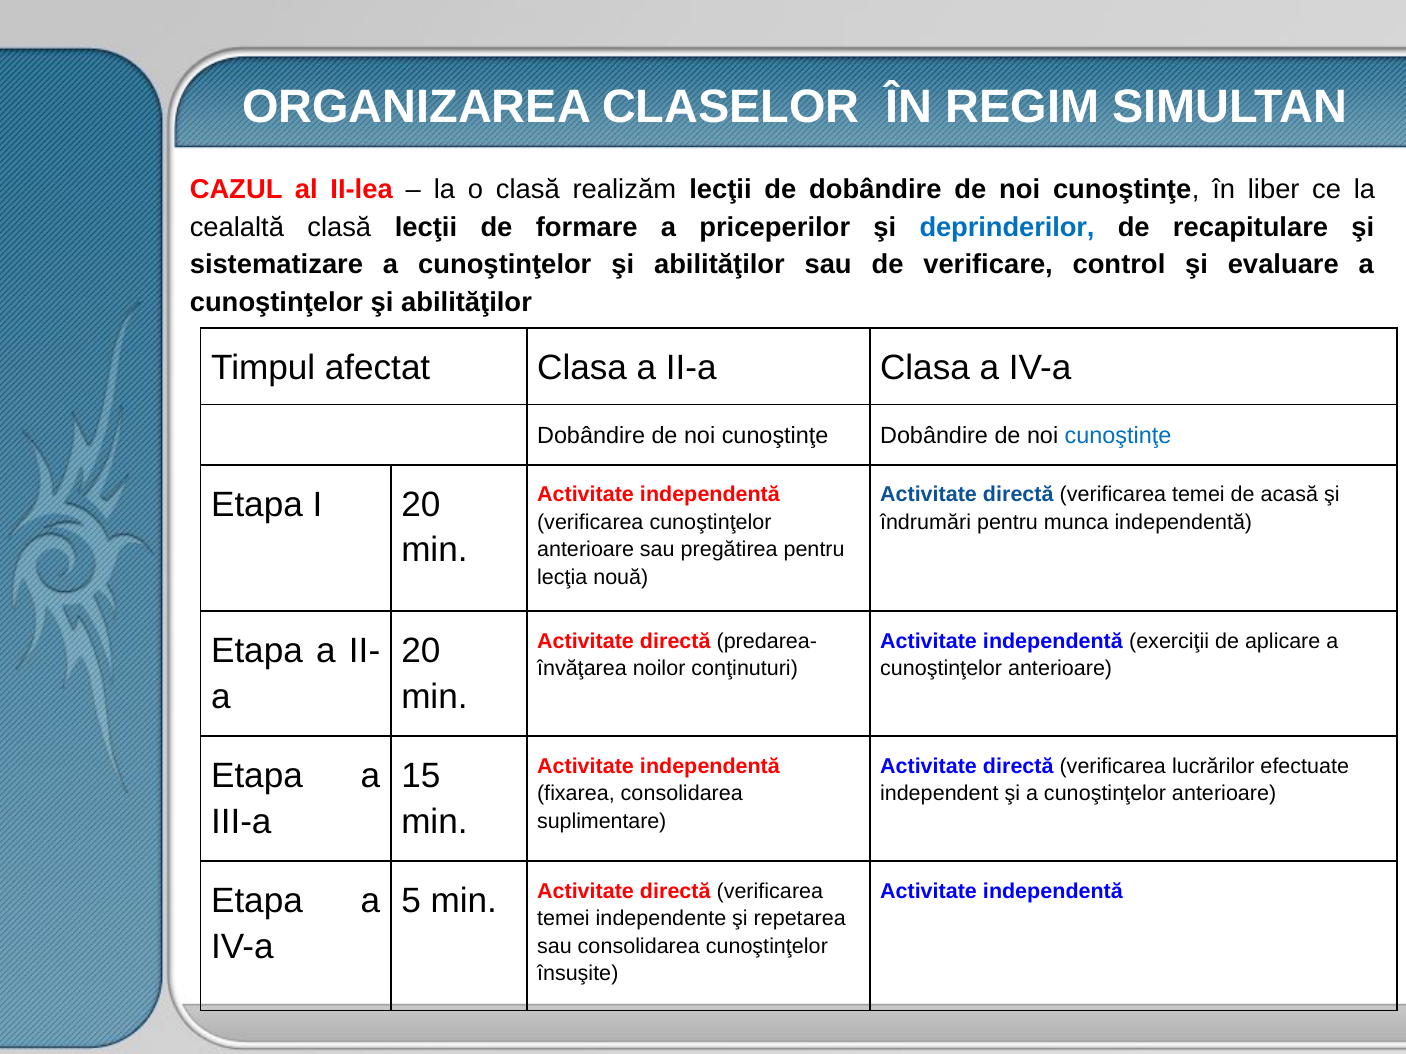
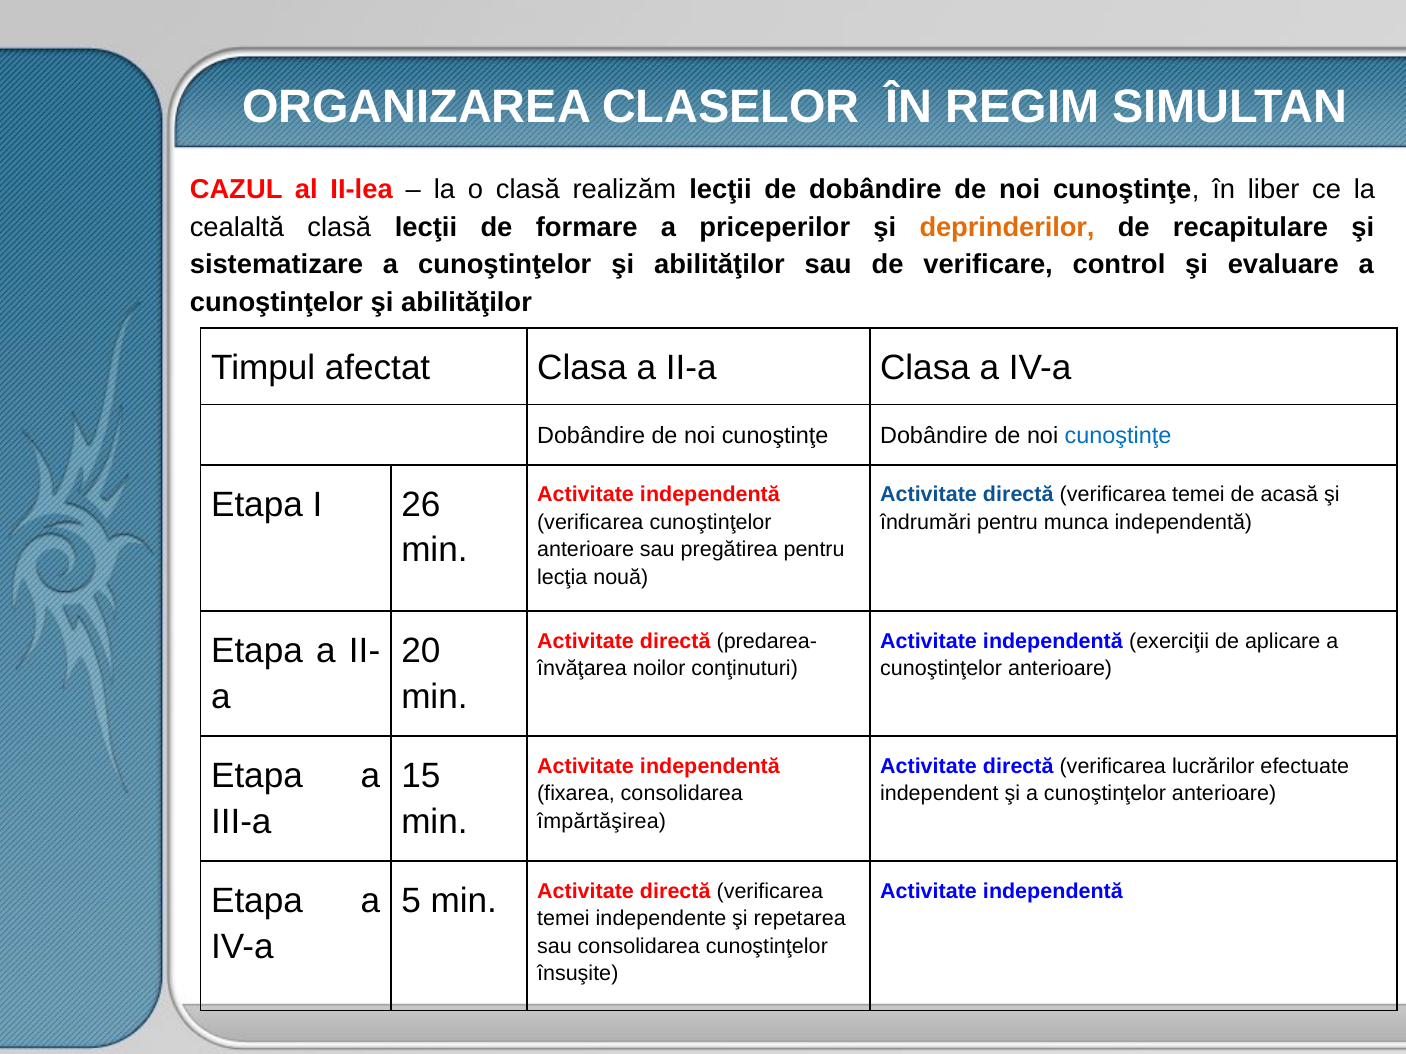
deprinderilor colour: blue -> orange (1007, 227)
I 20: 20 -> 26 (421, 505)
suplimentare: suplimentare -> împărtăşirea (602, 821)
